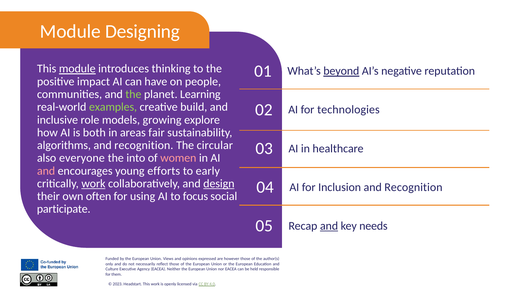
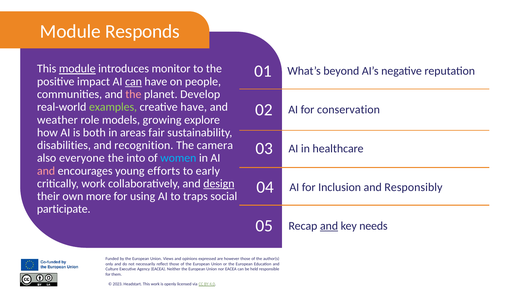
Designing: Designing -> Responds (143, 31)
thinking: thinking -> monitor (171, 69)
beyond underline: present -> none (341, 71)
can underline: none -> present (133, 82)
the colour: light green -> pink (133, 94)
Learning: Learning -> Develop (200, 94)
creative build: build -> have (194, 107)
technologies: technologies -> conservation (348, 110)
inclusive: inclusive -> weather (57, 120)
algorithms: algorithms -> disabilities (64, 145)
circular: circular -> camera (215, 145)
women colour: pink -> light blue (178, 158)
work underline: present -> none (93, 184)
Inclusion and Recognition: Recognition -> Responsibly (413, 187)
often: often -> more (99, 196)
focus: focus -> traps (195, 196)
